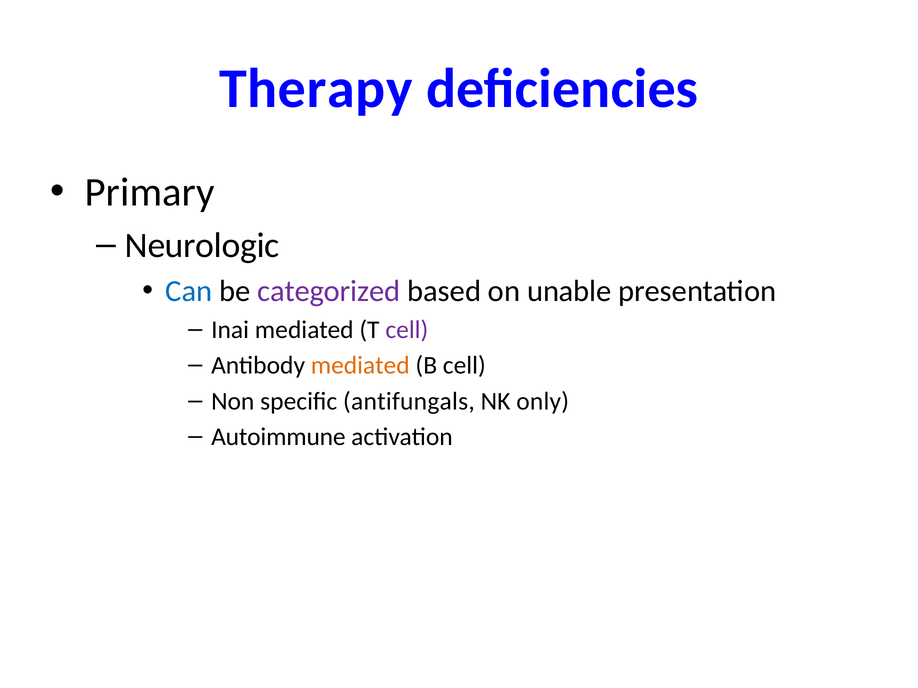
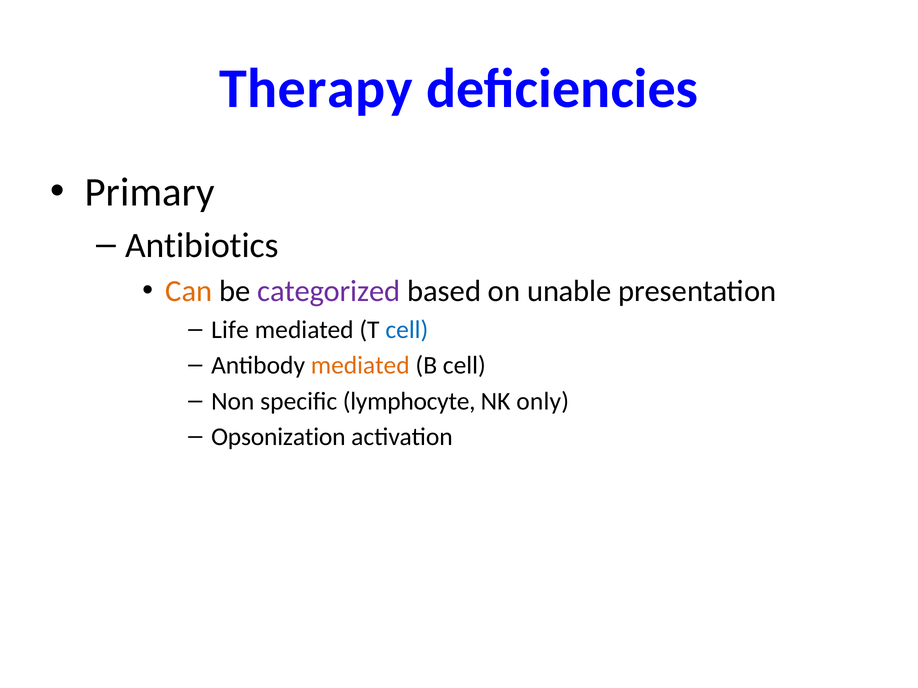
Neurologic: Neurologic -> Antibiotics (202, 246)
Can colour: blue -> orange (189, 292)
Inai: Inai -> Life (230, 330)
cell colour: purple -> blue (407, 330)
antifungals: antifungals -> lymphocyte (409, 401)
Autoimmune: Autoimmune -> Opsonization (278, 437)
